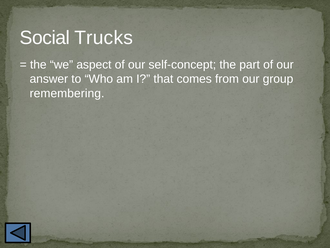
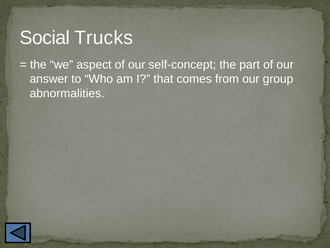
remembering: remembering -> abnormalities (67, 93)
